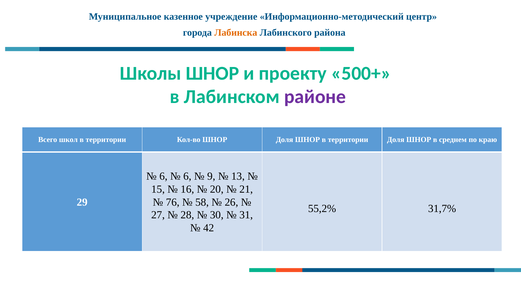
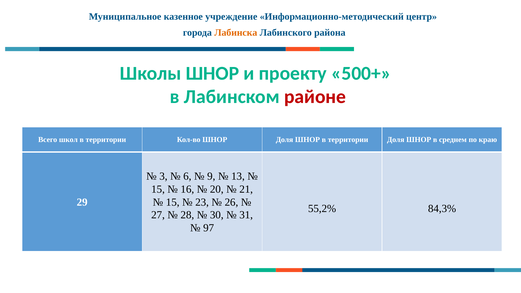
районе colour: purple -> red (315, 97)
6: 6 -> 3 (163, 176)
76: 76 -> 15 (173, 202)
58: 58 -> 23 (202, 202)
31,7%: 31,7% -> 84,3% (442, 209)
42: 42 -> 97 (209, 228)
